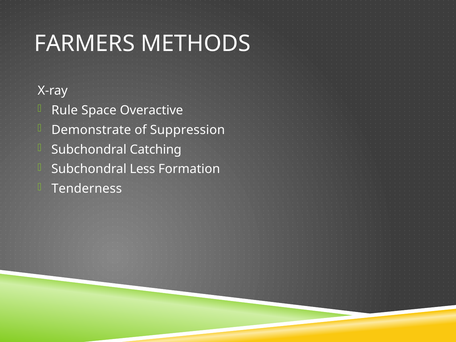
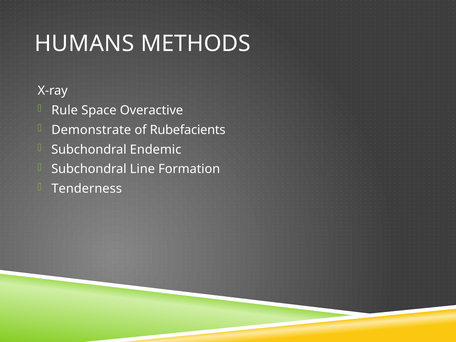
FARMERS: FARMERS -> HUMANS (84, 44)
Suppression: Suppression -> Rubefacients (188, 130)
Catching: Catching -> Endemic (156, 149)
Less: Less -> Line (142, 169)
